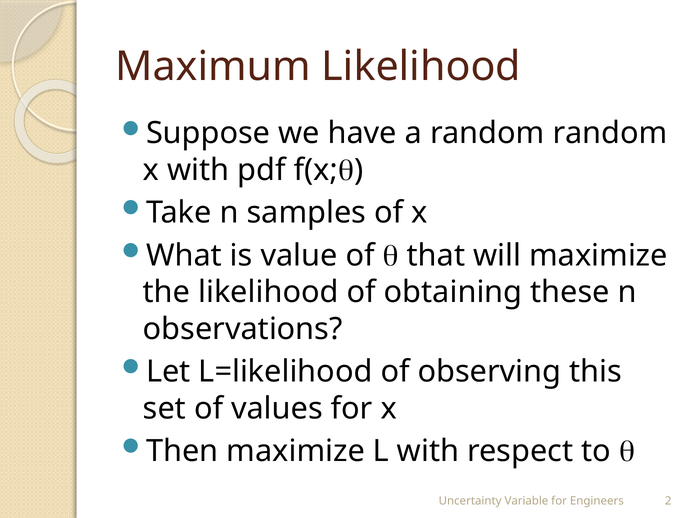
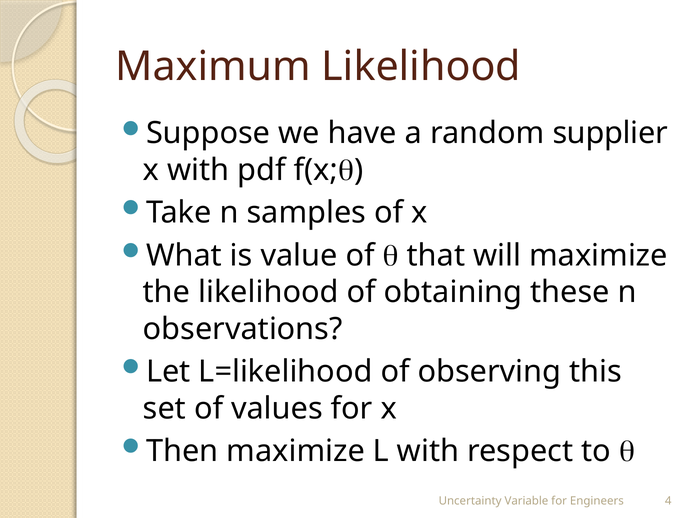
random random: random -> supplier (610, 133)
2: 2 -> 4 (668, 501)
